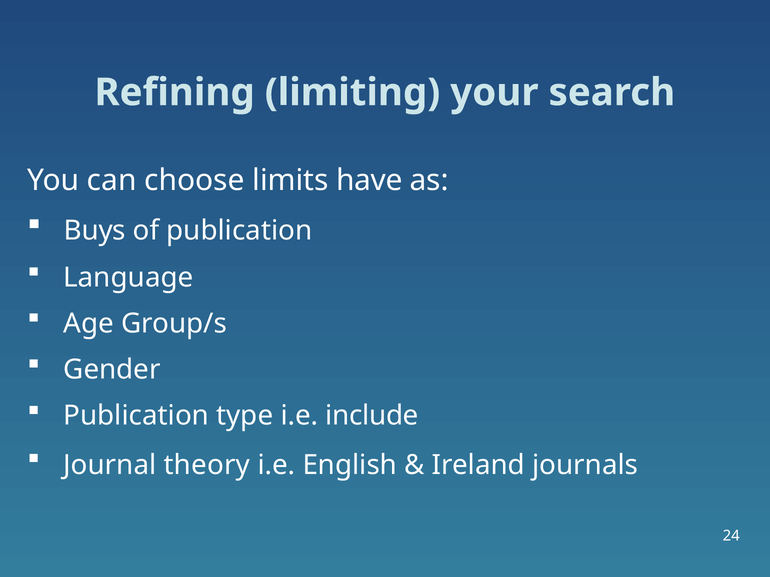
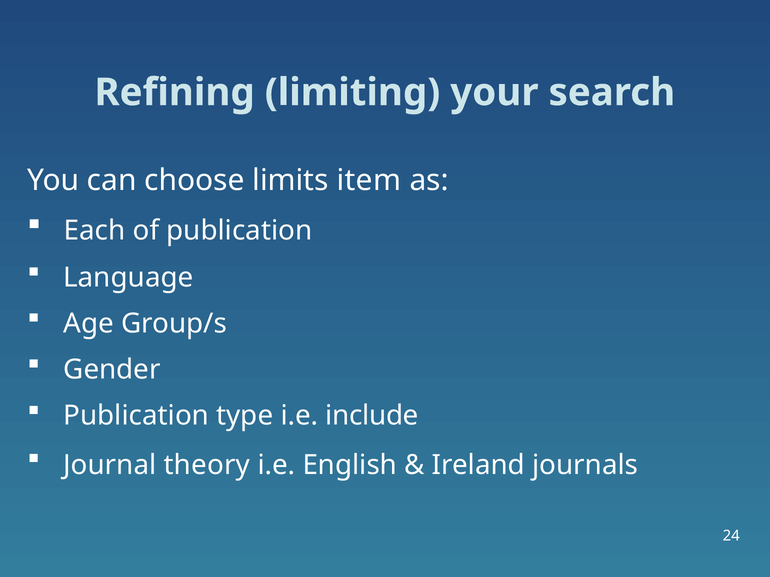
have: have -> item (369, 181)
Buys: Buys -> Each (95, 231)
